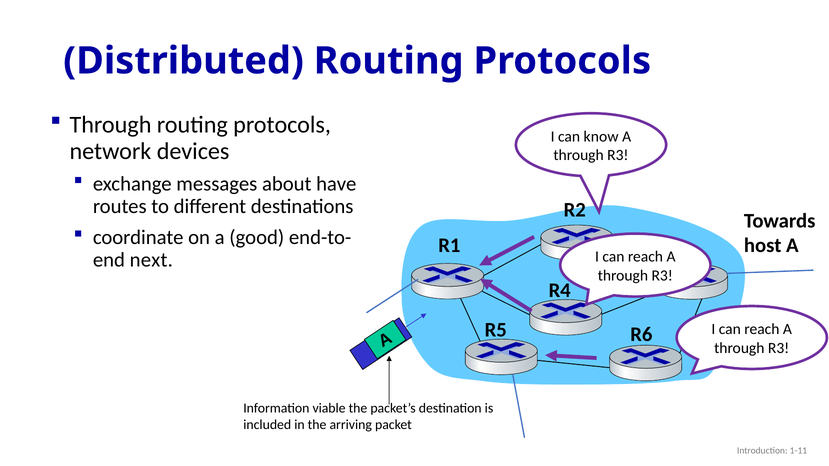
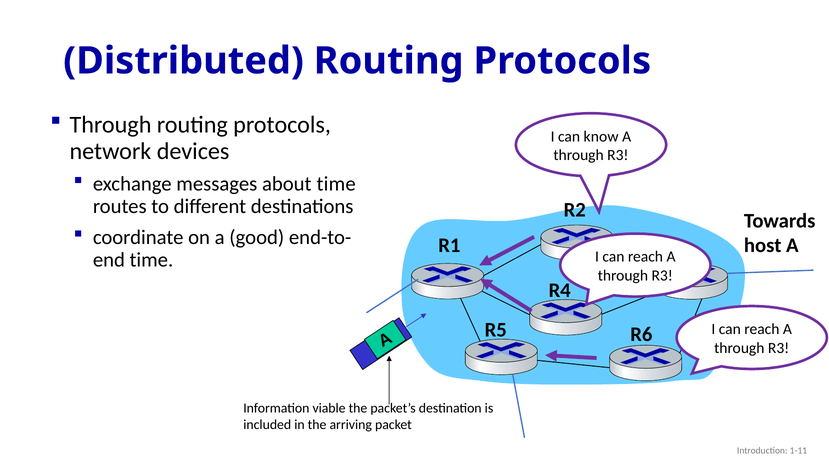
about have: have -> time (336, 184)
next: next -> time (151, 260)
